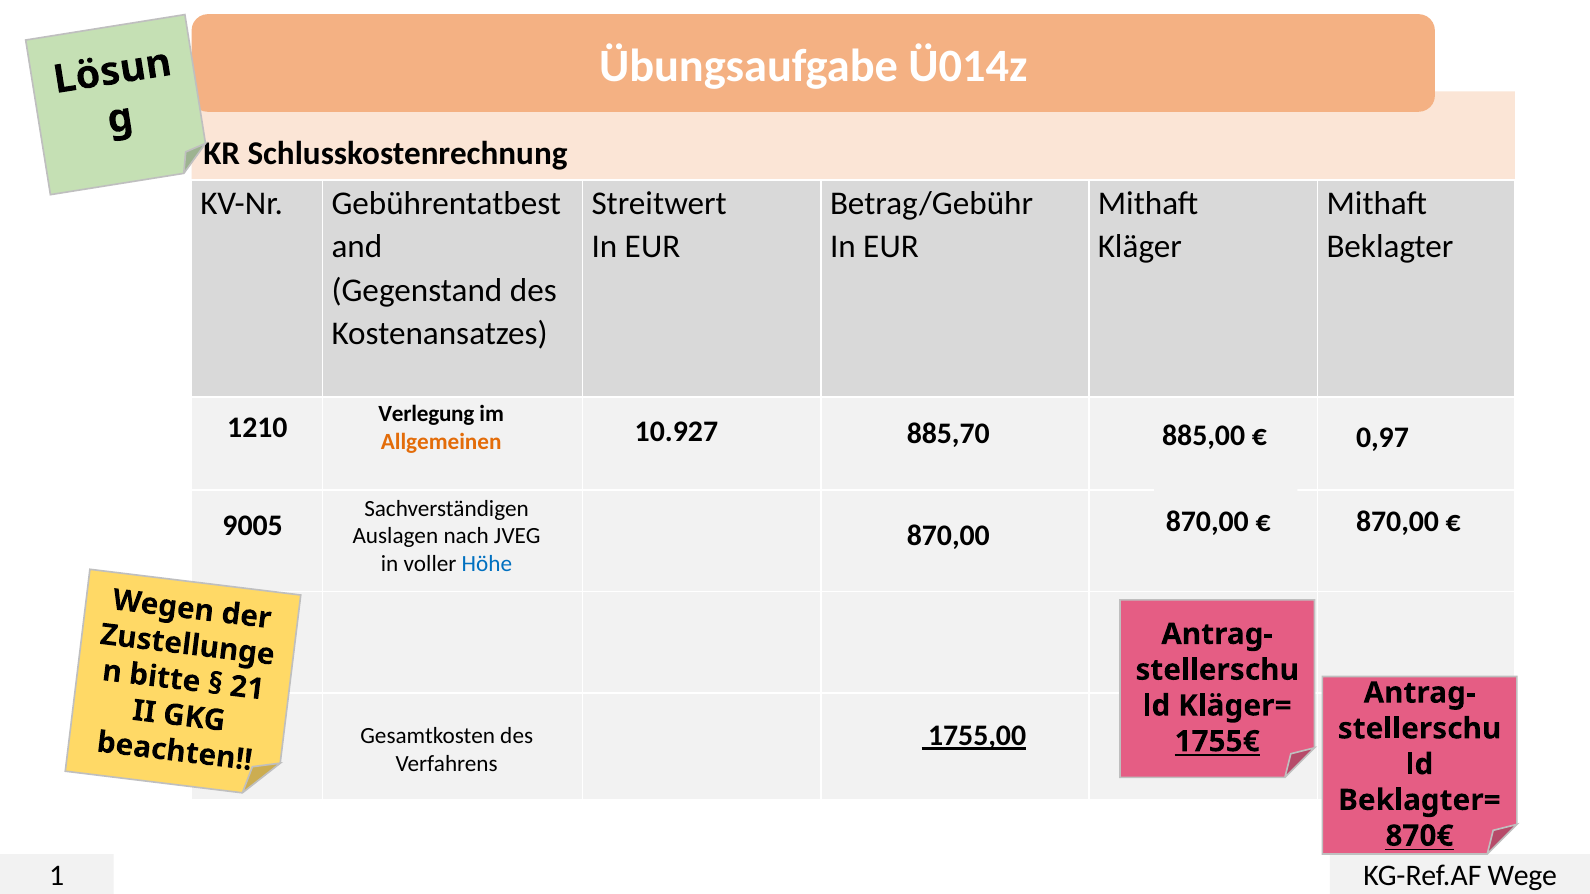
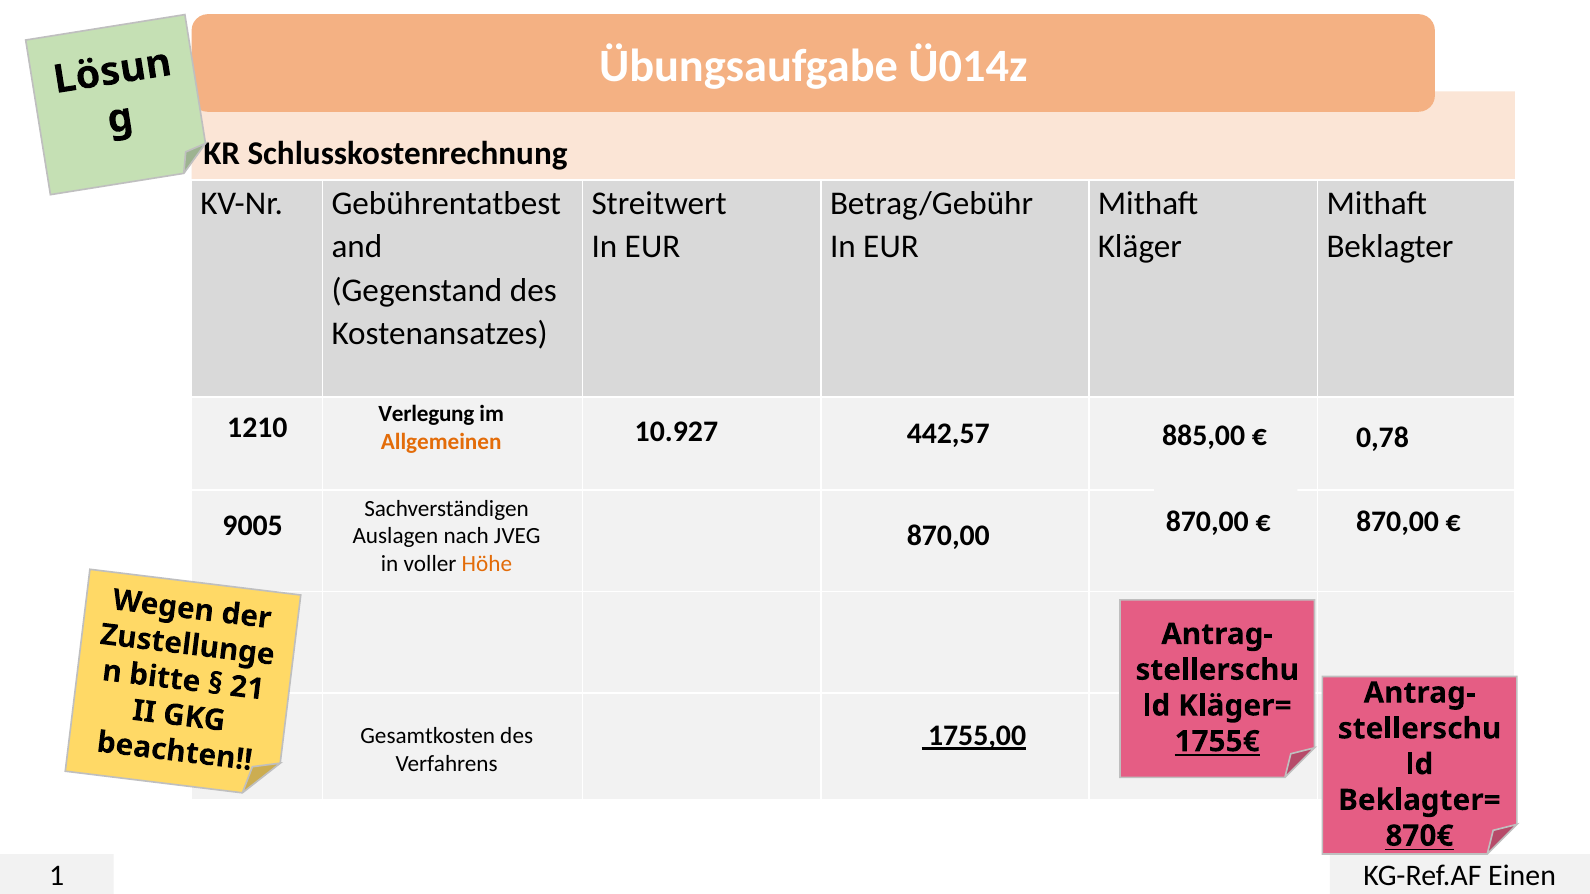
885,70: 885,70 -> 442,57 (948, 434)
0,97: 0,97 -> 0,78 (1382, 438)
Höhe colour: blue -> orange (487, 564)
Wege: Wege -> Einen (1522, 876)
